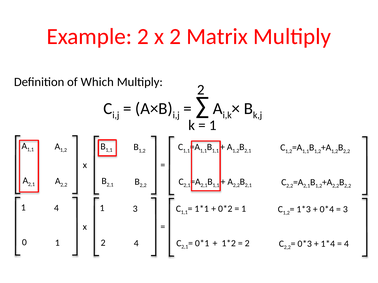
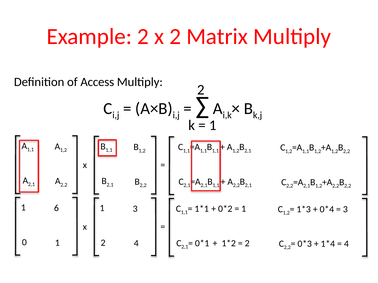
Which: Which -> Access (97, 82)
1 4: 4 -> 6 (56, 209)
